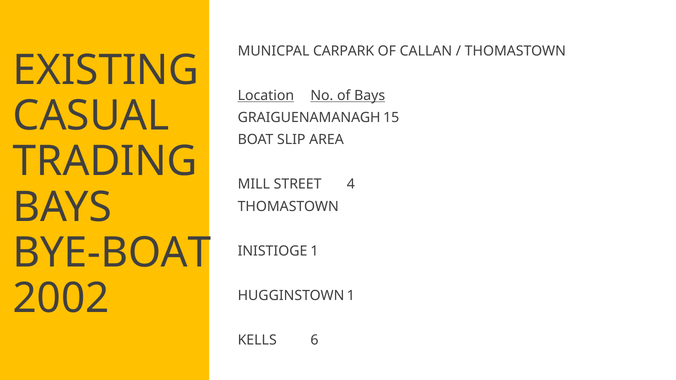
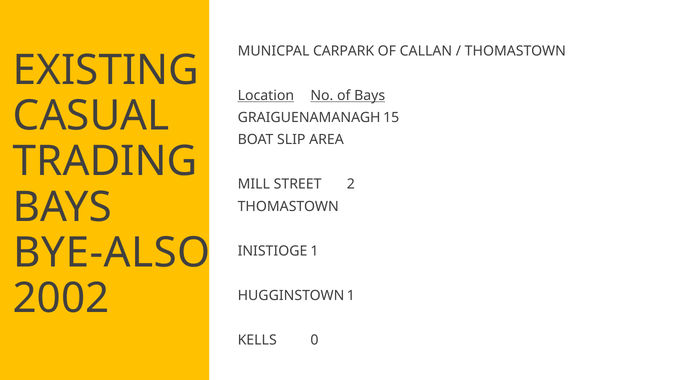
4: 4 -> 2 (351, 184)
BYE-BOAT: BYE-BOAT -> BYE-ALSO (112, 253)
6: 6 -> 0 (314, 340)
